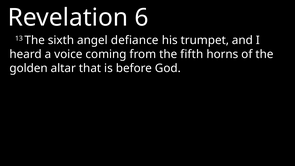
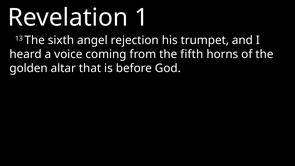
6: 6 -> 1 (142, 18)
defiance: defiance -> rejection (135, 40)
